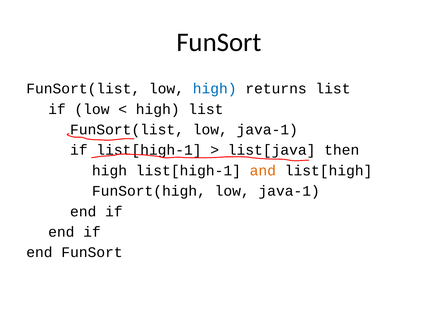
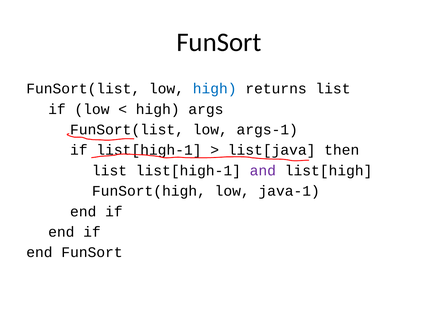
high list: list -> args (206, 109)
FunSort(list low java-1: java-1 -> args-1 (267, 129)
high: high -> list (110, 170)
and colour: orange -> purple (263, 170)
